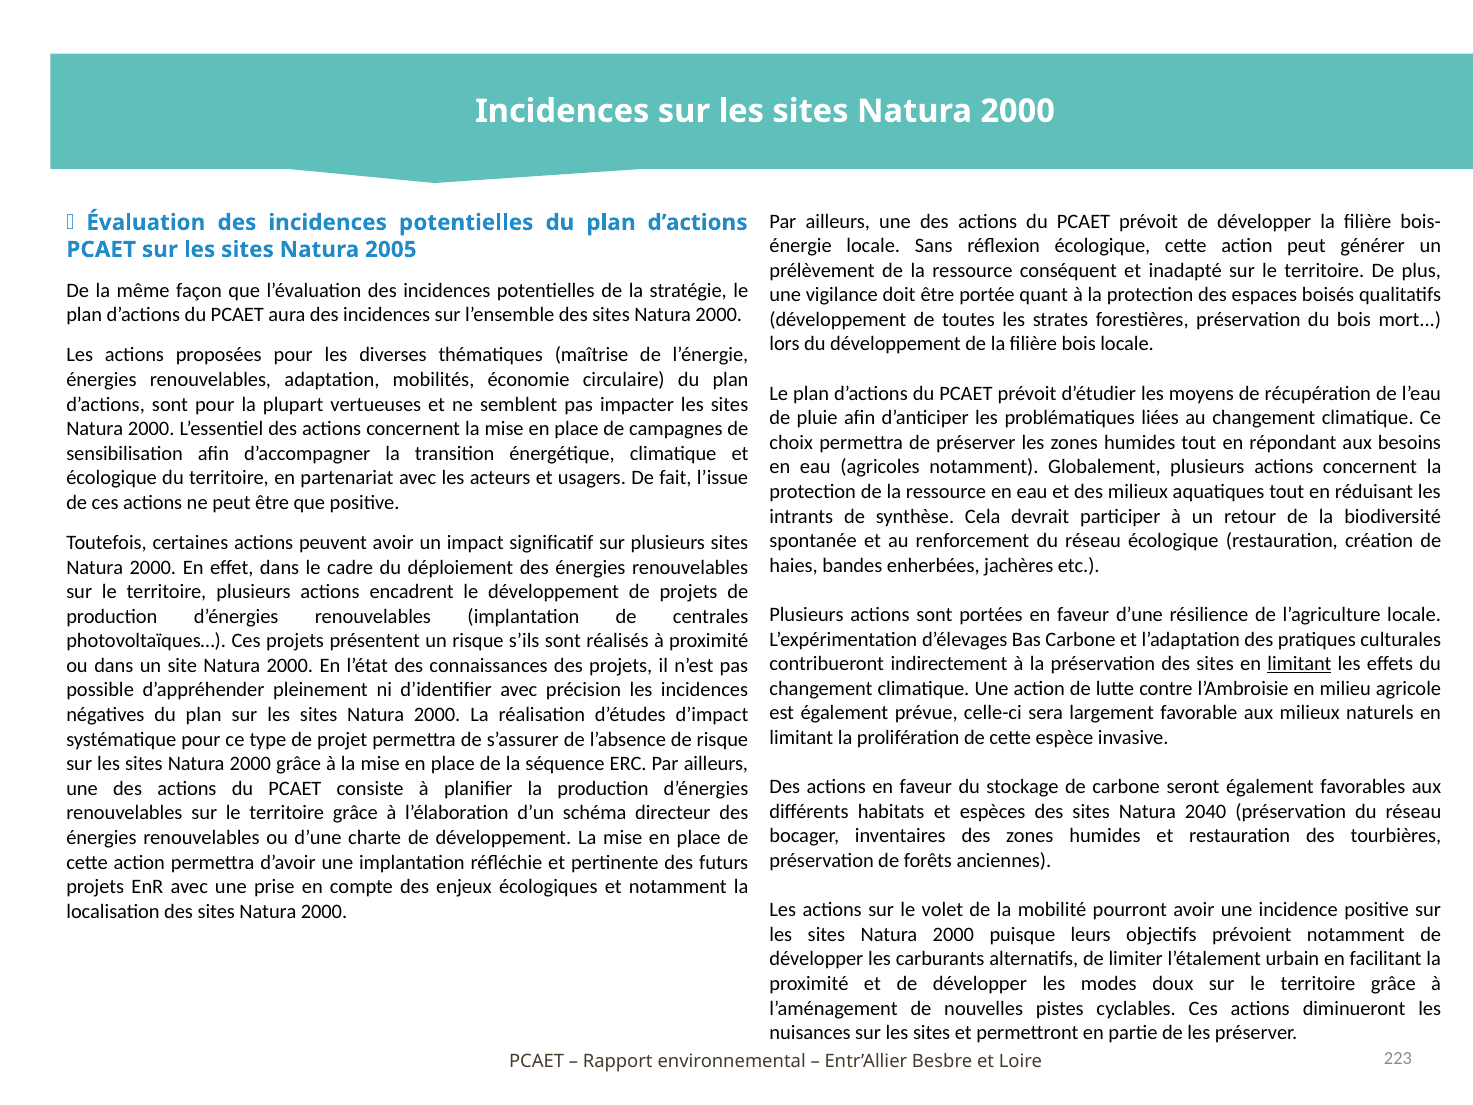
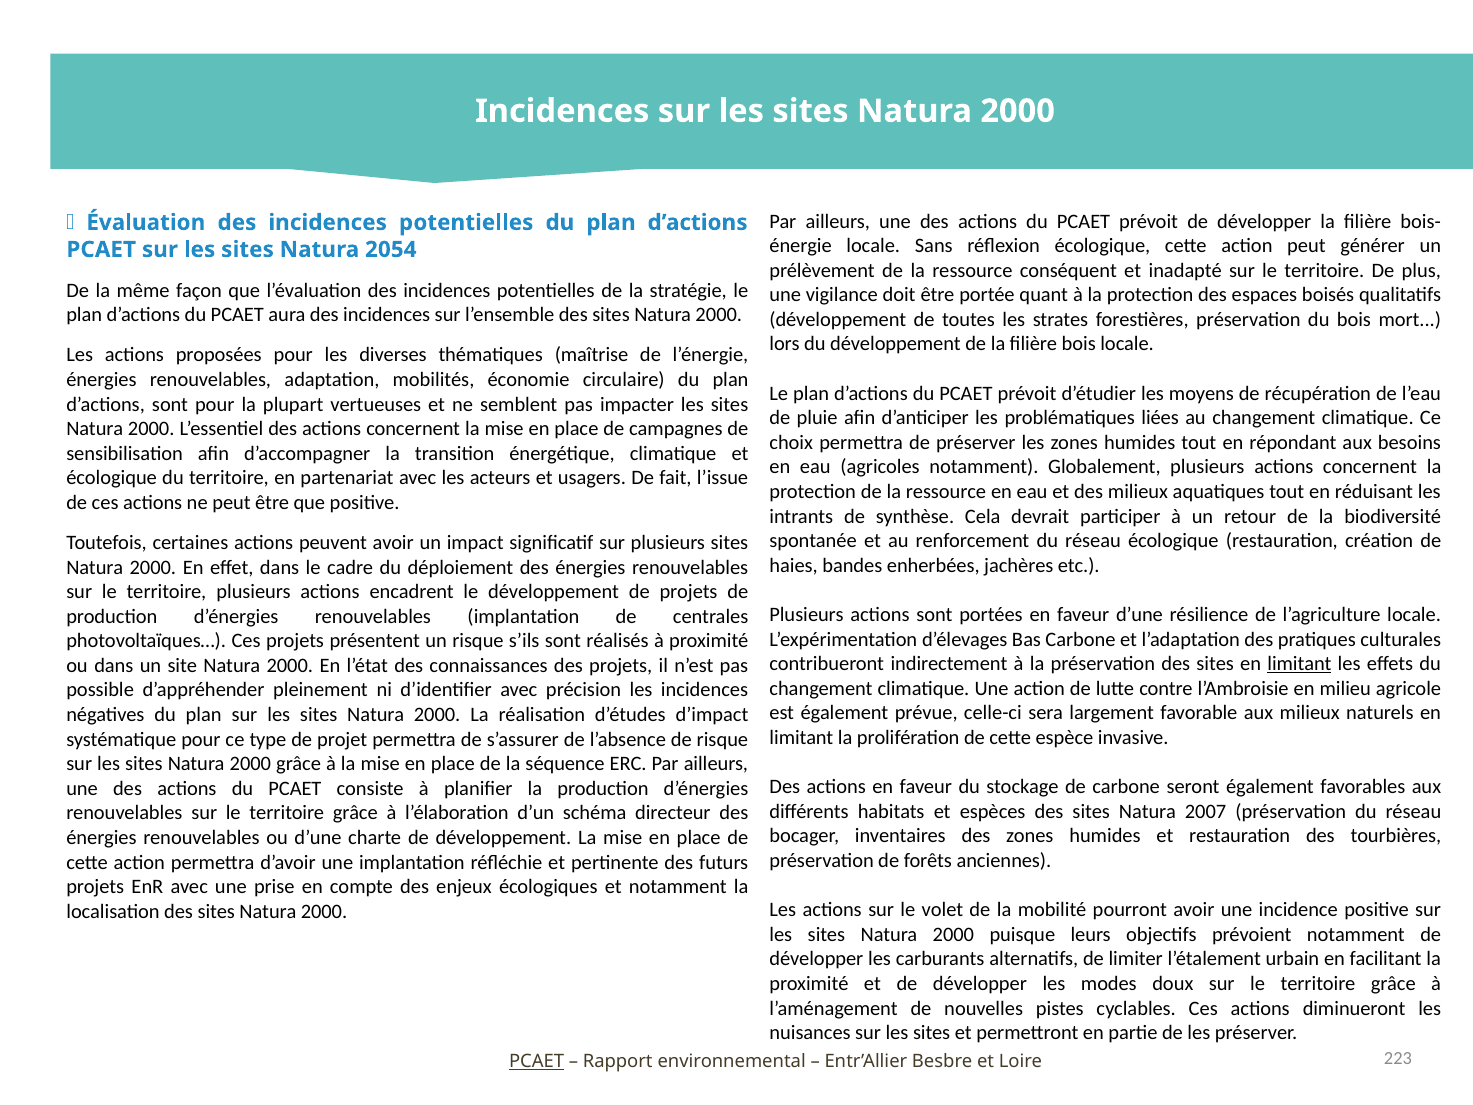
2005: 2005 -> 2054 (391, 249)
2040: 2040 -> 2007 (1206, 811)
PCAET underline: none -> present (537, 1061)
